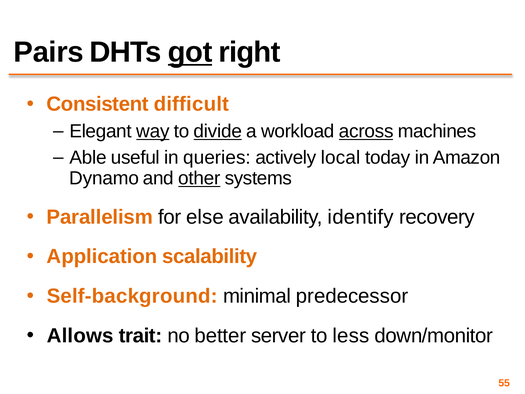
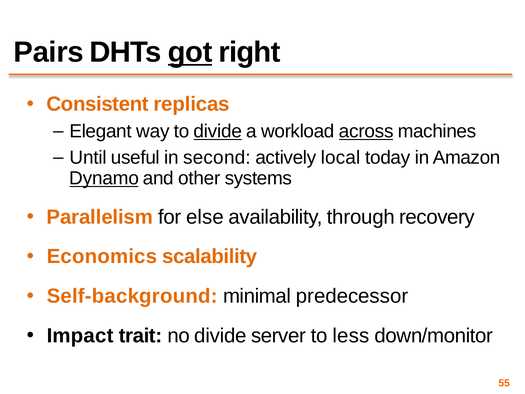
difficult: difficult -> replicas (192, 104)
way underline: present -> none (153, 131)
Able: Able -> Until (88, 158)
queries: queries -> second (217, 158)
Dynamo underline: none -> present (104, 178)
other underline: present -> none (199, 178)
identify: identify -> through (361, 217)
Application: Application -> Economics (102, 256)
Allows: Allows -> Impact (80, 335)
no better: better -> divide (220, 335)
